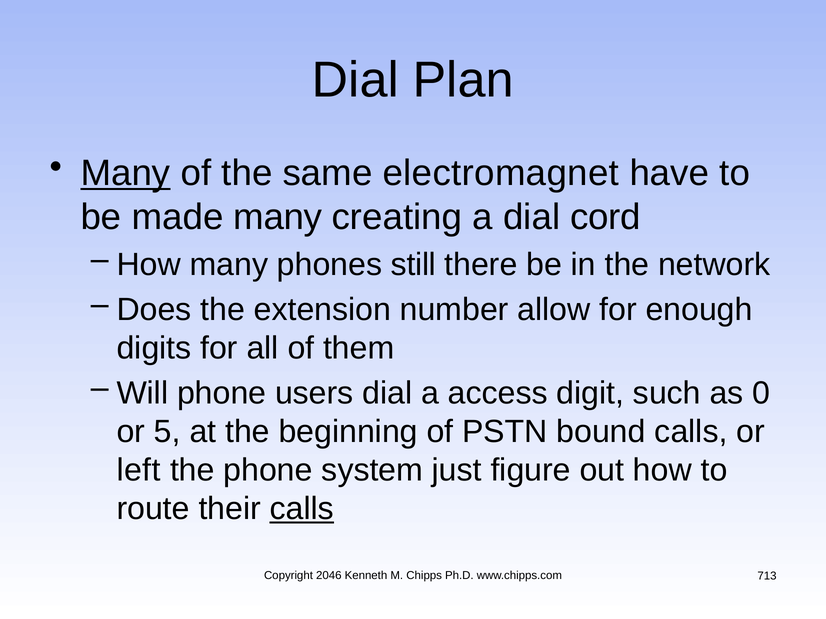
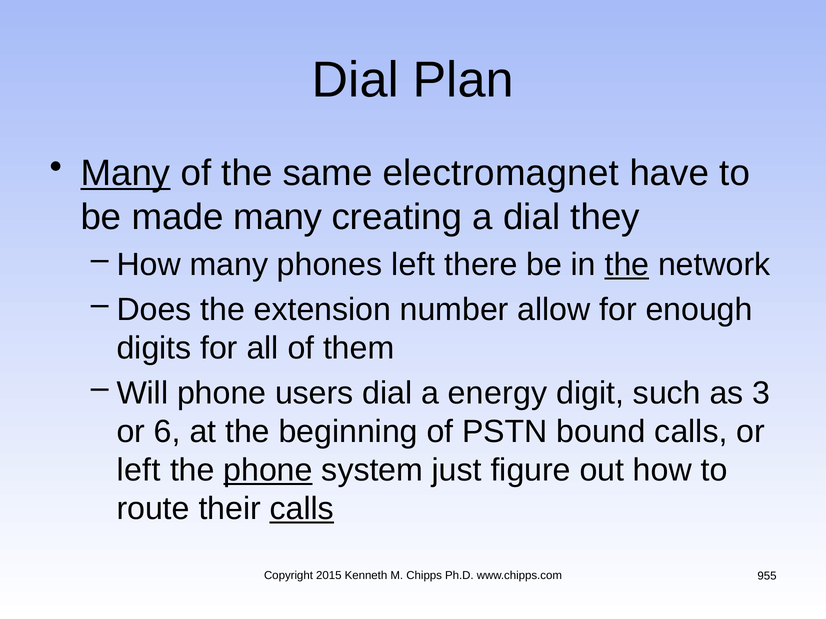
cord: cord -> they (605, 217)
phones still: still -> left (413, 265)
the underline: none -> present (627, 265)
access: access -> energy (498, 393)
0: 0 -> 3 (761, 393)
5: 5 -> 6 (167, 432)
phone underline: none -> present (268, 470)
2046: 2046 -> 2015 (329, 576)
713: 713 -> 955 (767, 576)
